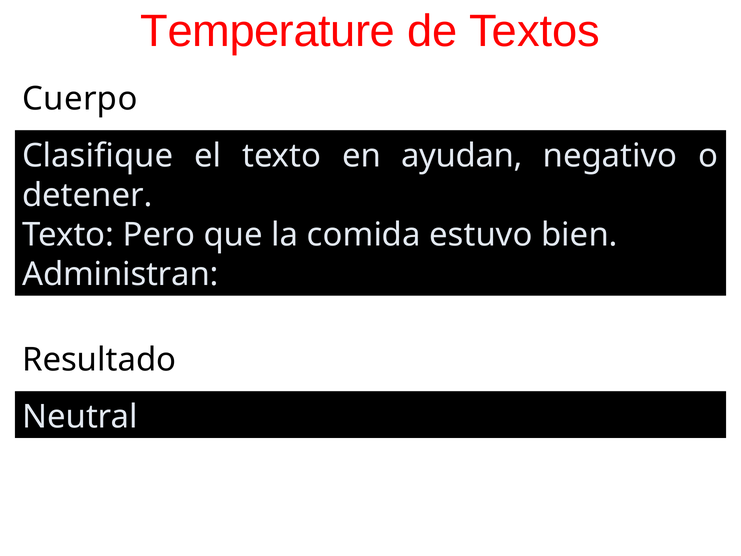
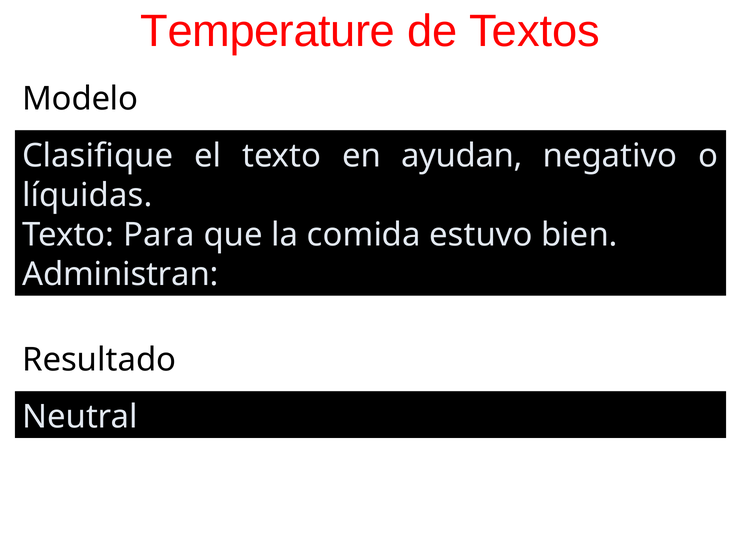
Cuerpo: Cuerpo -> Modelo (80, 99)
detener: detener -> líquidas (87, 195)
Pero: Pero -> Para (159, 235)
